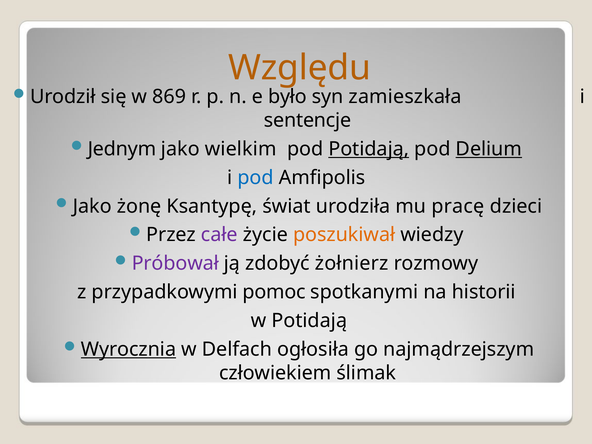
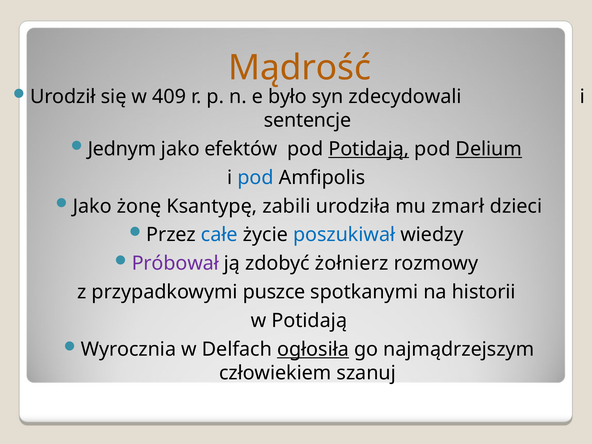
Względu: Względu -> Mądrość (300, 68)
869: 869 -> 409 (169, 97)
zamieszkała: zamieszkała -> zdecydowali (405, 97)
wielkim: wielkim -> efektów (241, 149)
świat: świat -> zabili (286, 206)
pracę: pracę -> zmarł (458, 206)
całe colour: purple -> blue (219, 235)
poszukiwał colour: orange -> blue (344, 235)
pomoc: pomoc -> puszce (274, 292)
Wyrocznia underline: present -> none (129, 349)
ogłosiła underline: none -> present (313, 349)
ślimak: ślimak -> szanuj (366, 373)
